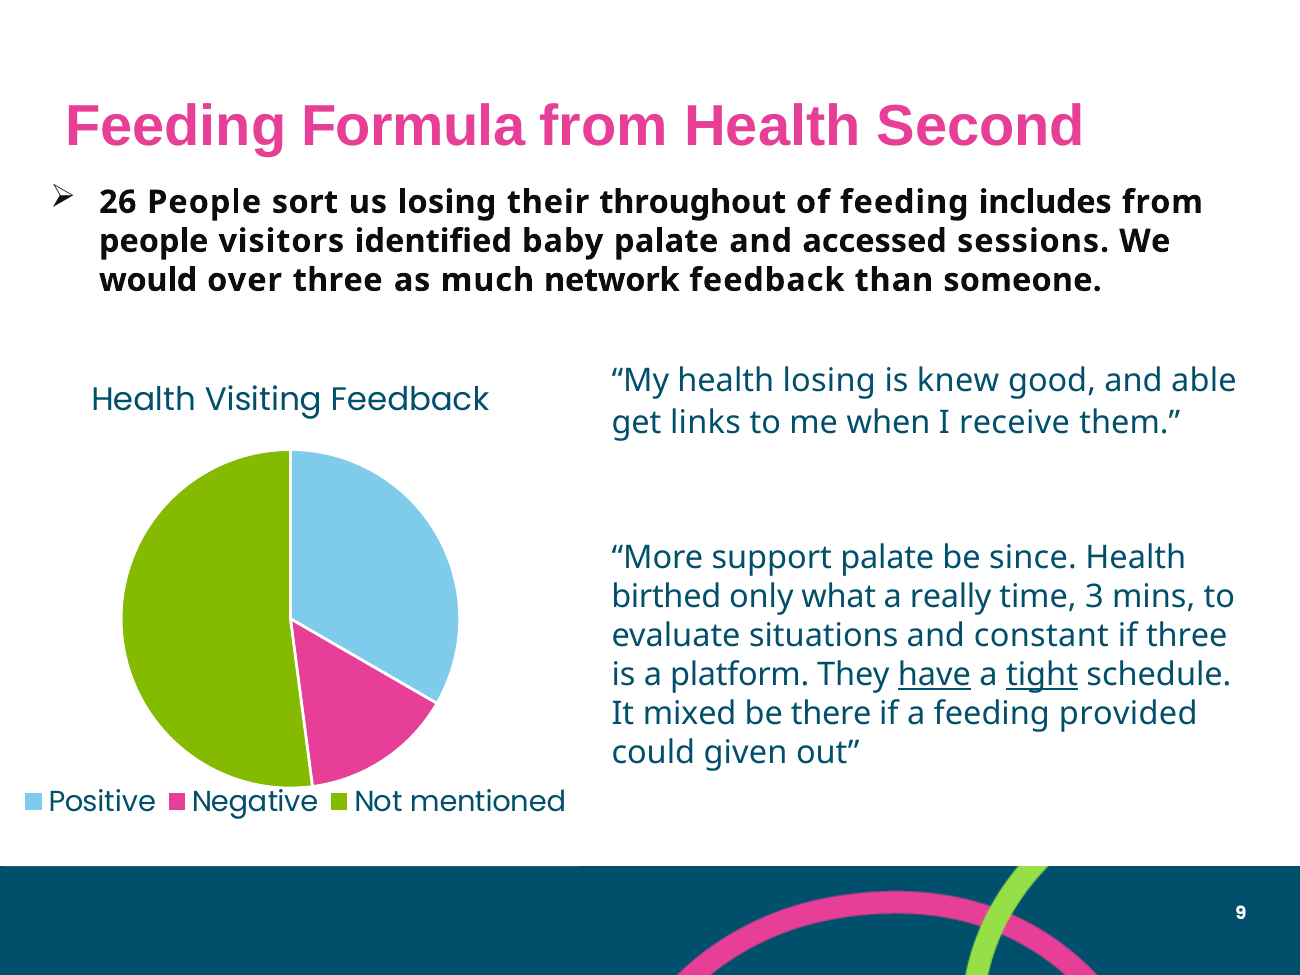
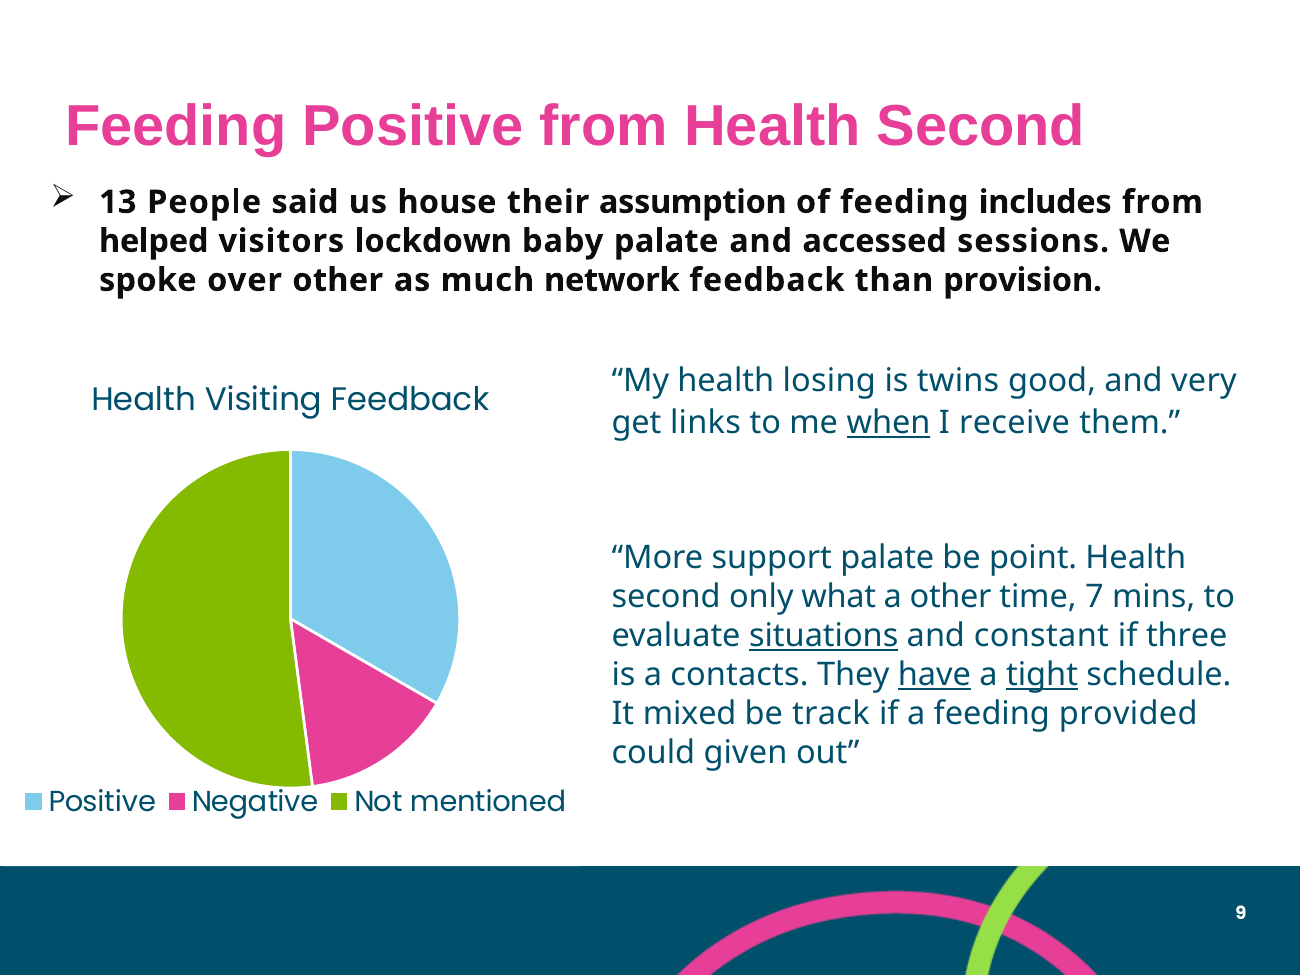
Feeding Formula: Formula -> Positive (413, 126)
26: 26 -> 13 (118, 202)
sort: sort -> said (305, 202)
us losing: losing -> house (447, 202)
throughout: throughout -> assumption (693, 202)
people: people -> helped (154, 241)
identified: identified -> lockdown (433, 241)
would: would -> spoke (148, 280)
over three: three -> other (338, 280)
someone: someone -> provision (1023, 280)
knew: knew -> twins (958, 381)
able: able -> very (1204, 381)
when underline: none -> present (889, 423)
since: since -> point (1033, 558)
birthed: birthed -> second (666, 597)
a really: really -> other (951, 597)
3: 3 -> 7 (1094, 597)
situations underline: none -> present (824, 636)
platform: platform -> contacts (739, 675)
there: there -> track (831, 714)
